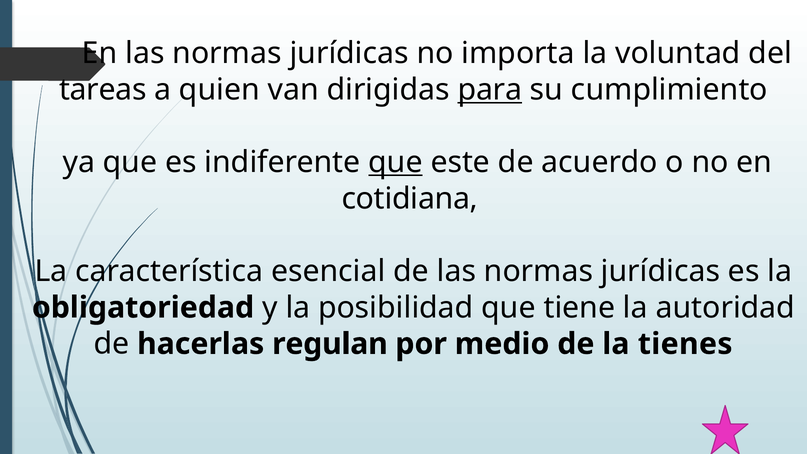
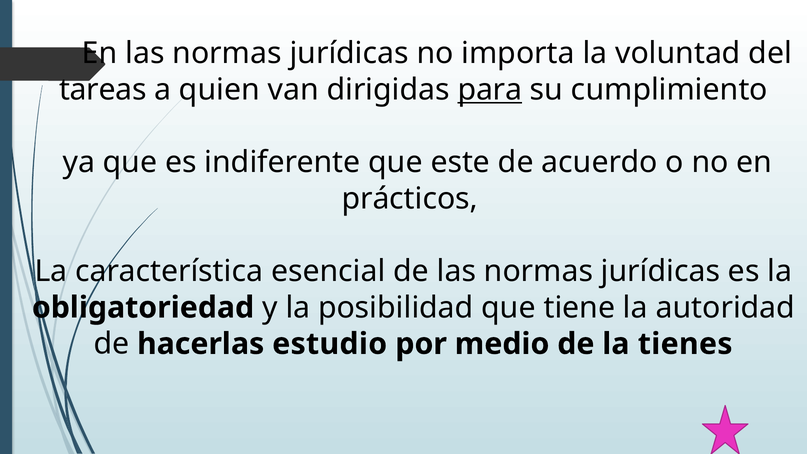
que underline: present -> none (395, 162)
cotidiana: cotidiana -> prácticos (410, 199)
regulan: regulan -> estudio (330, 344)
